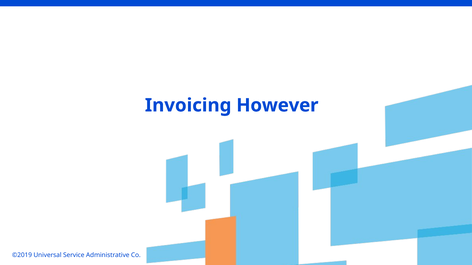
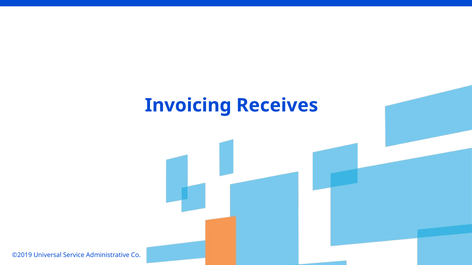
However: However -> Receives (277, 105)
